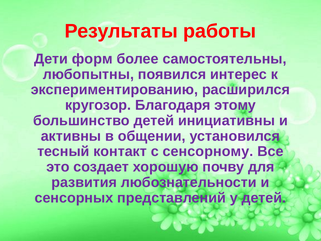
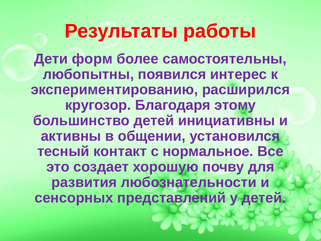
сенсорному: сенсорному -> нормальное (208, 151)
